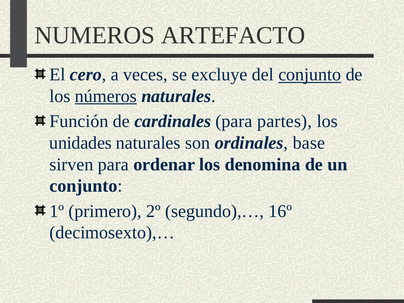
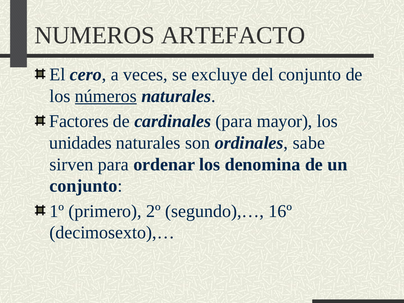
conjunto underline: present -> none (310, 75)
Función: Función -> Factores (79, 121)
partes: partes -> mayor (285, 121)
base: base -> sabe (309, 143)
